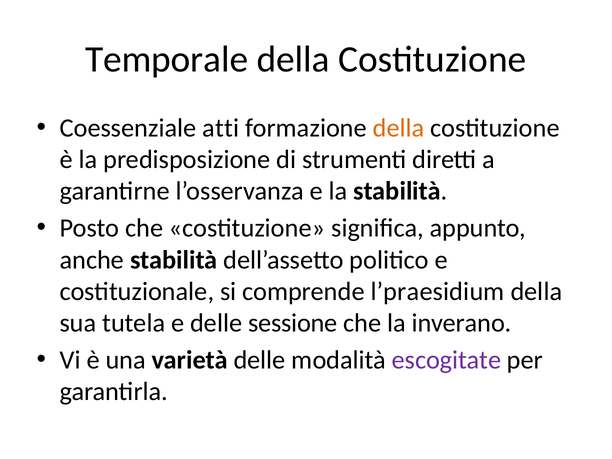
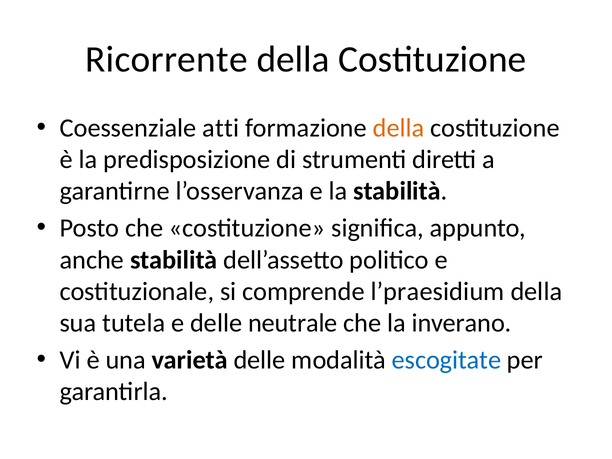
Temporale: Temporale -> Ricorrente (166, 59)
sessione: sessione -> neutrale (293, 323)
escogitate colour: purple -> blue (447, 360)
